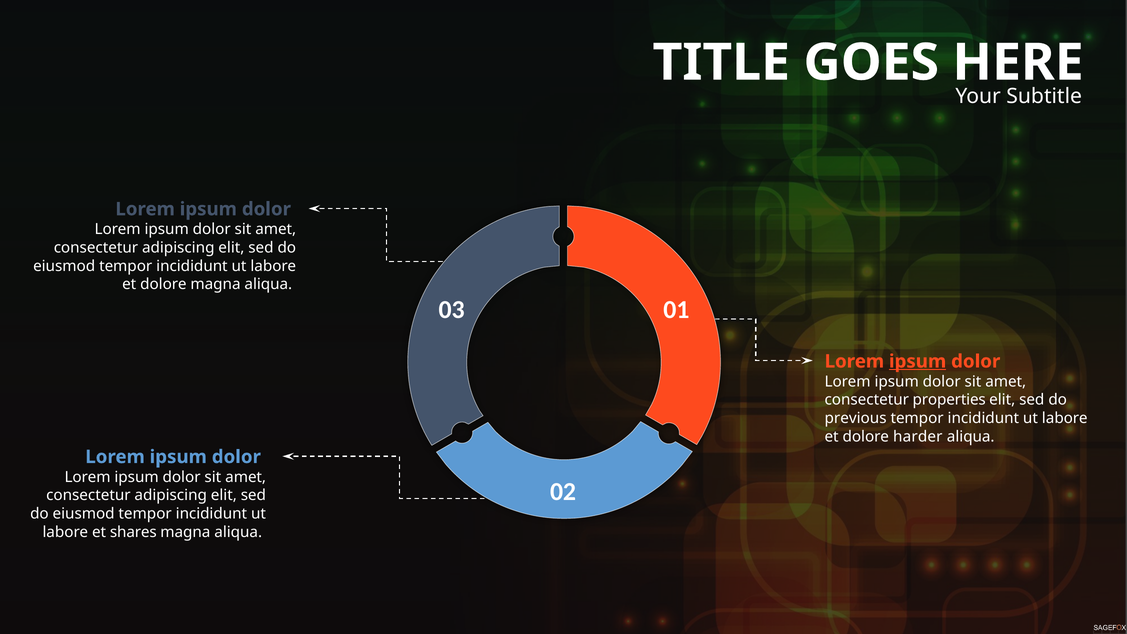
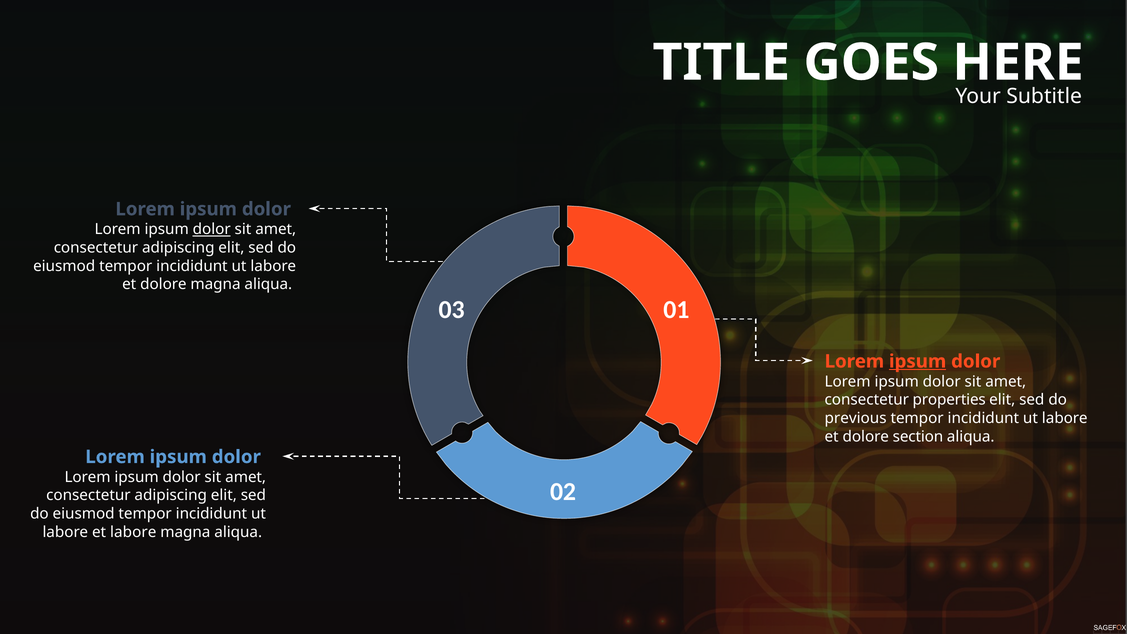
dolor underline: none -> present (212, 229)
harder: harder -> section (918, 437)
et shares: shares -> labore (133, 532)
